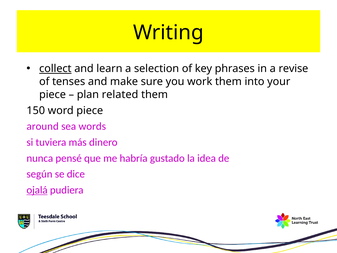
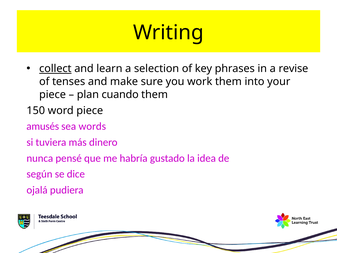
related: related -> cuando (120, 94)
around: around -> amusés (43, 126)
ojalá underline: present -> none (37, 190)
